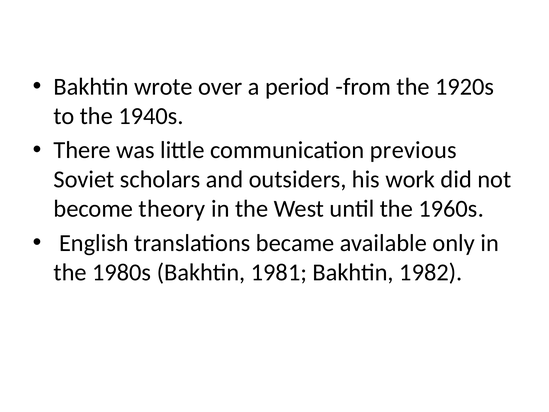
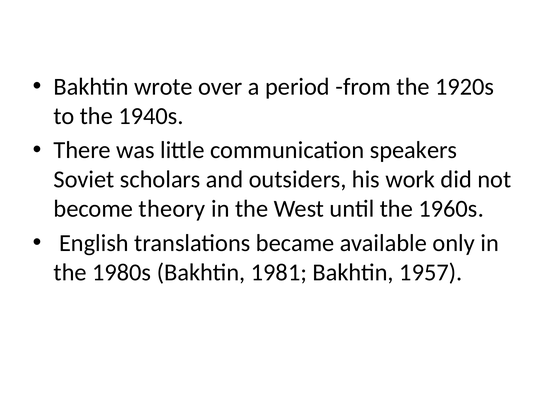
previous: previous -> speakers (413, 150)
1982: 1982 -> 1957 (431, 272)
